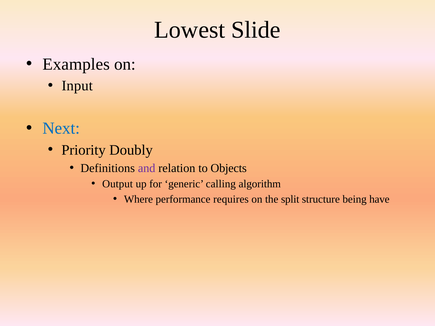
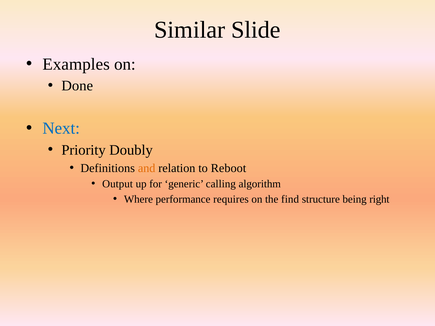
Lowest: Lowest -> Similar (190, 30)
Input: Input -> Done (77, 86)
and colour: purple -> orange (147, 168)
Objects: Objects -> Reboot (229, 168)
split: split -> find (290, 199)
have: have -> right (379, 199)
